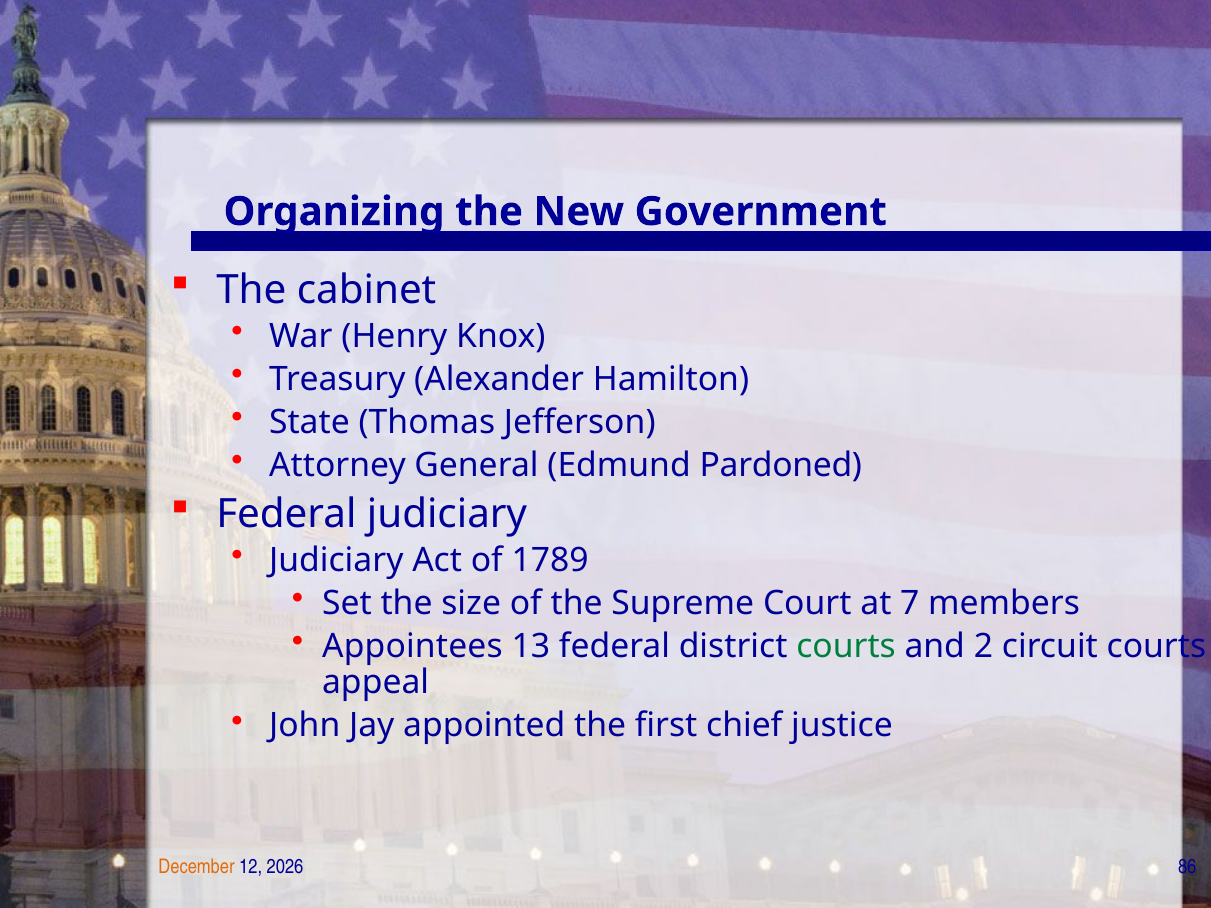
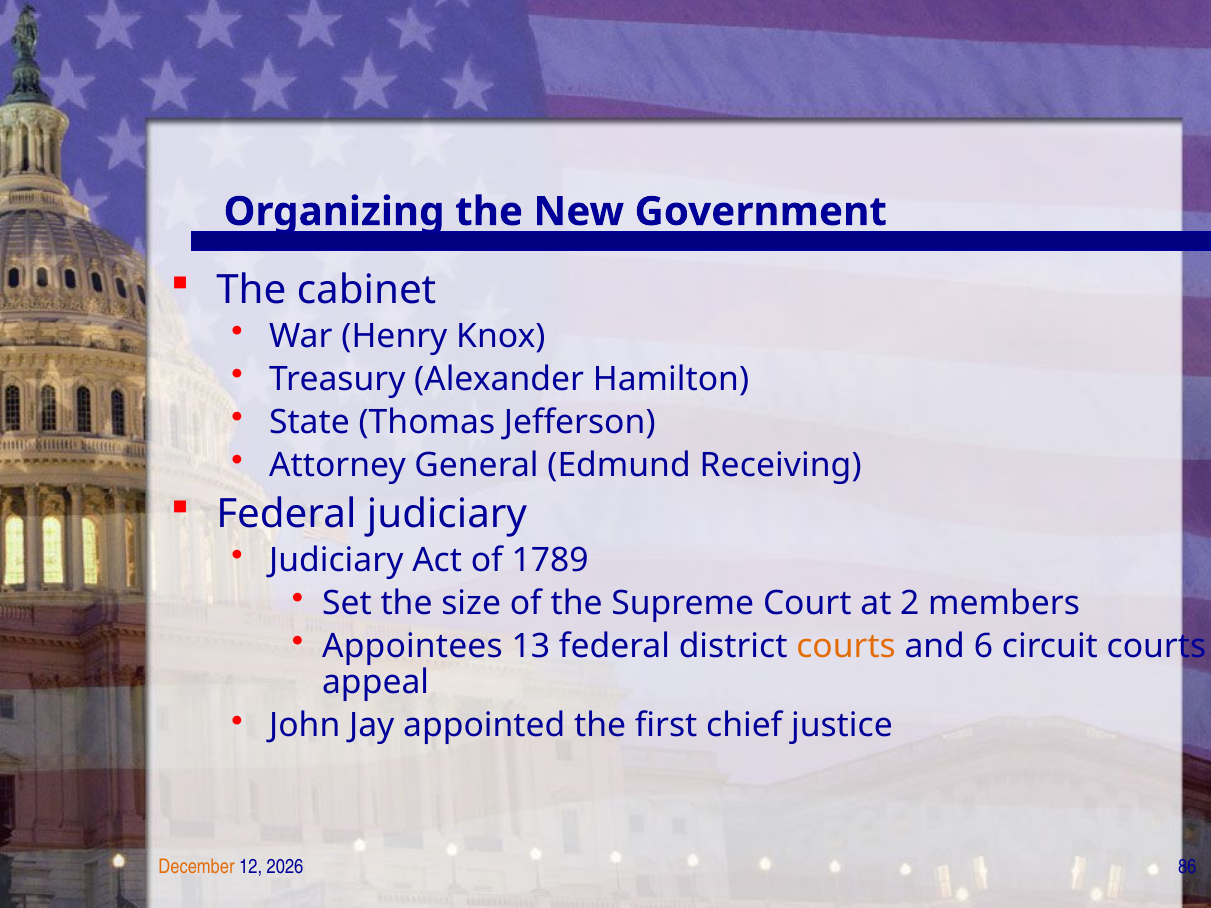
Pardoned: Pardoned -> Receiving (781, 466)
7: 7 -> 2 (910, 604)
courts colour: green -> orange (846, 647)
2: 2 -> 6 (984, 647)
